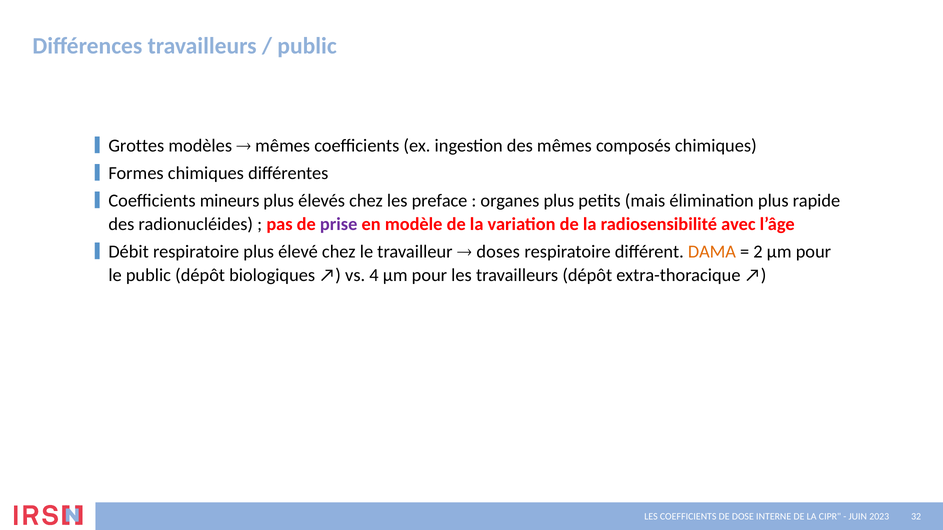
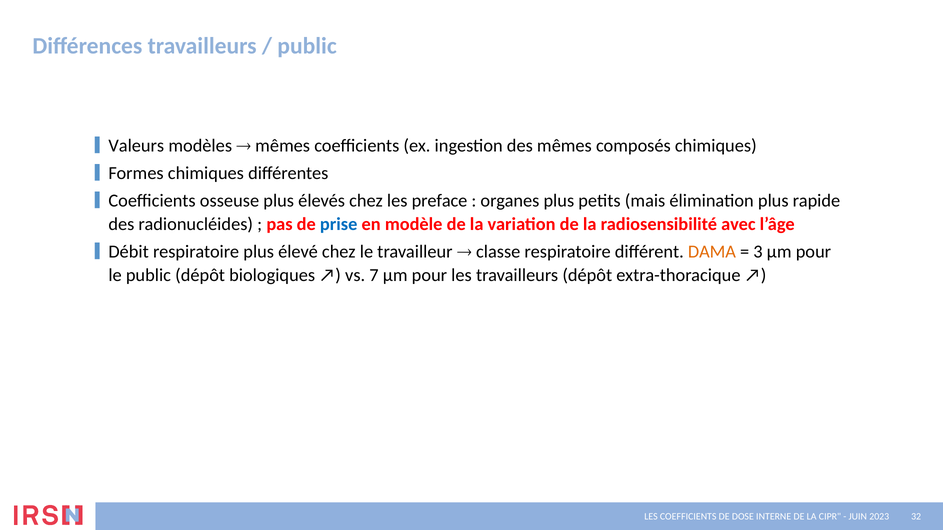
Grottes: Grottes -> Valeurs (136, 146)
mineurs: mineurs -> osseuse (229, 201)
prise colour: purple -> blue (339, 225)
doses: doses -> classe (498, 252)
2: 2 -> 3 (758, 252)
4: 4 -> 7 (374, 276)
